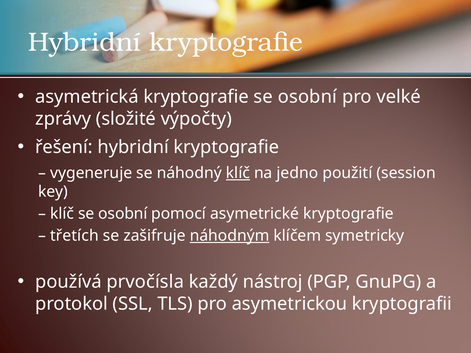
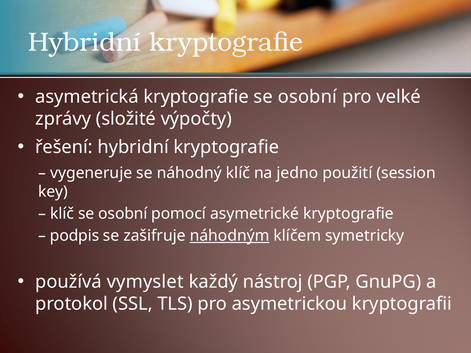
klíč underline: present -> none (238, 173)
třetích: třetích -> podpis (75, 236)
prvočísla: prvočísla -> vymyslet (145, 282)
